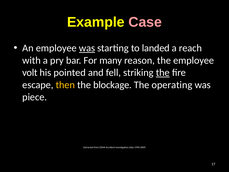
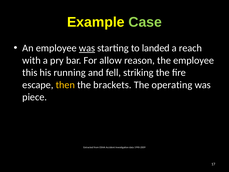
Case colour: pink -> light green (145, 22)
many: many -> allow (111, 60)
volt: volt -> this (30, 72)
pointed: pointed -> running (70, 72)
the underline: present -> none (163, 72)
blockage: blockage -> brackets (112, 85)
